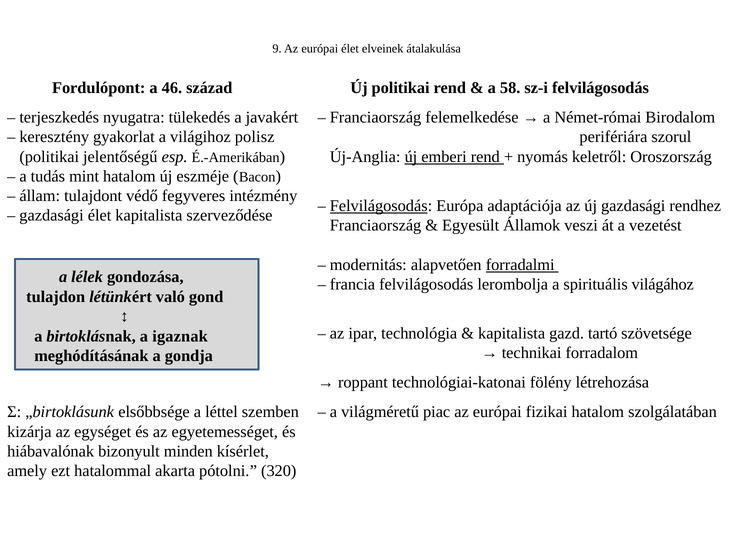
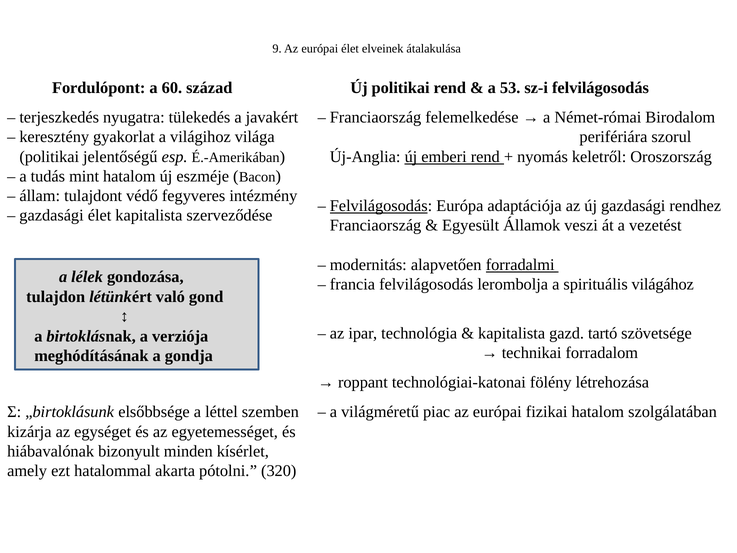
46: 46 -> 60 (172, 88)
58: 58 -> 53 (510, 88)
polisz: polisz -> világa (255, 137)
igaznak: igaznak -> verziója (180, 336)
